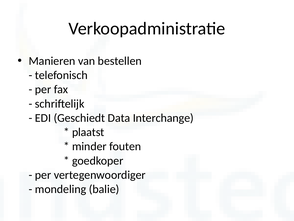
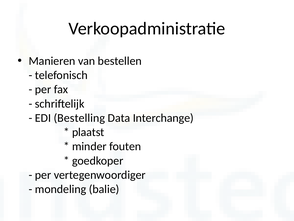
Geschiedt: Geschiedt -> Bestelling (79, 118)
